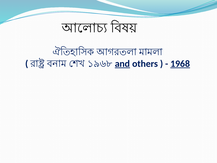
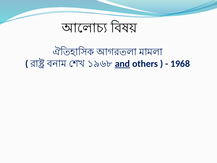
1968 underline: present -> none (180, 64)
